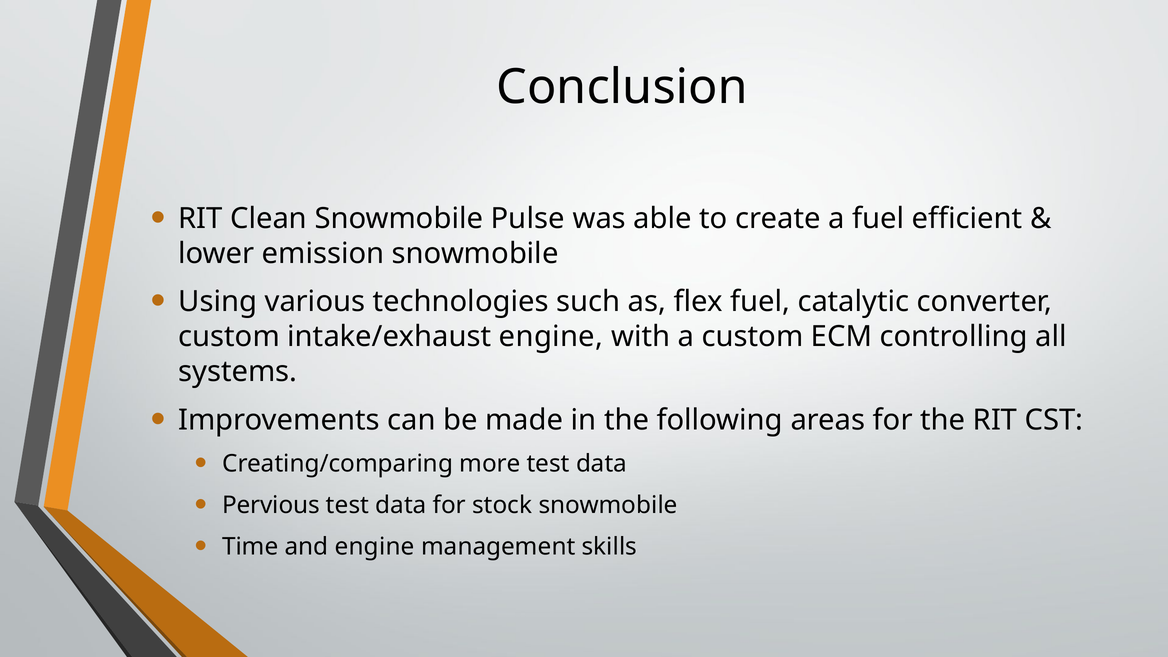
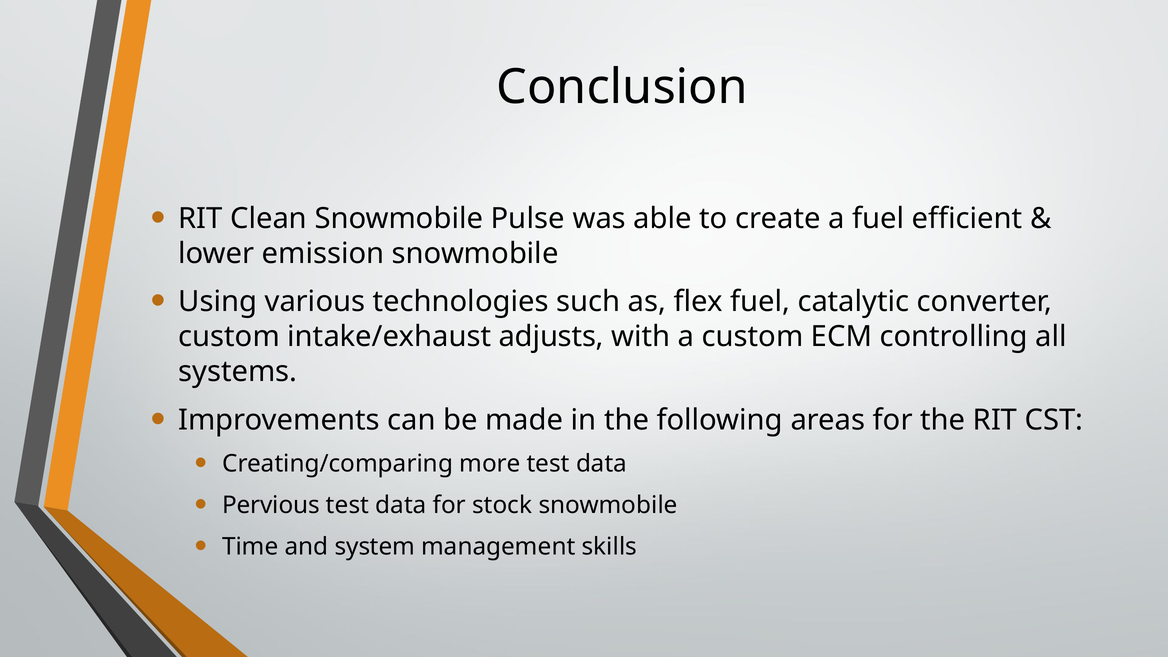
intake/exhaust engine: engine -> adjusts (551, 337)
and engine: engine -> system (375, 547)
